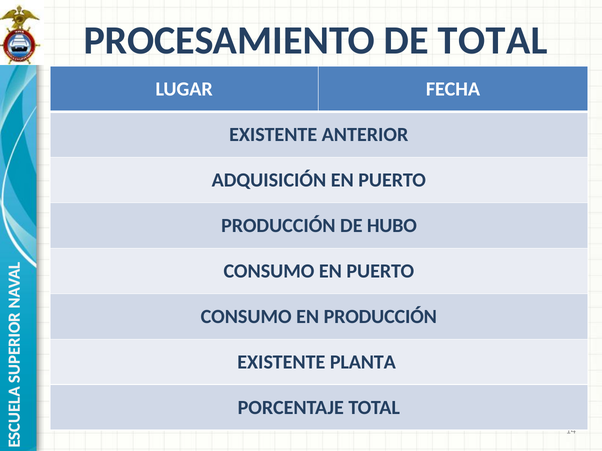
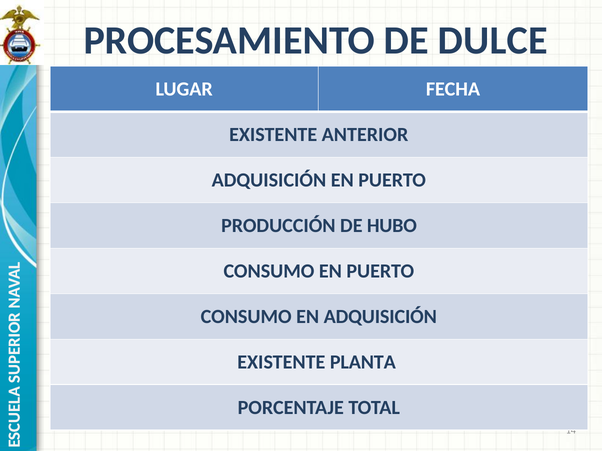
DE TOTAL: TOTAL -> DULCE (493, 40)
EN PRODUCCIÓN: PRODUCCIÓN -> ADQUISICIÓN (380, 317)
